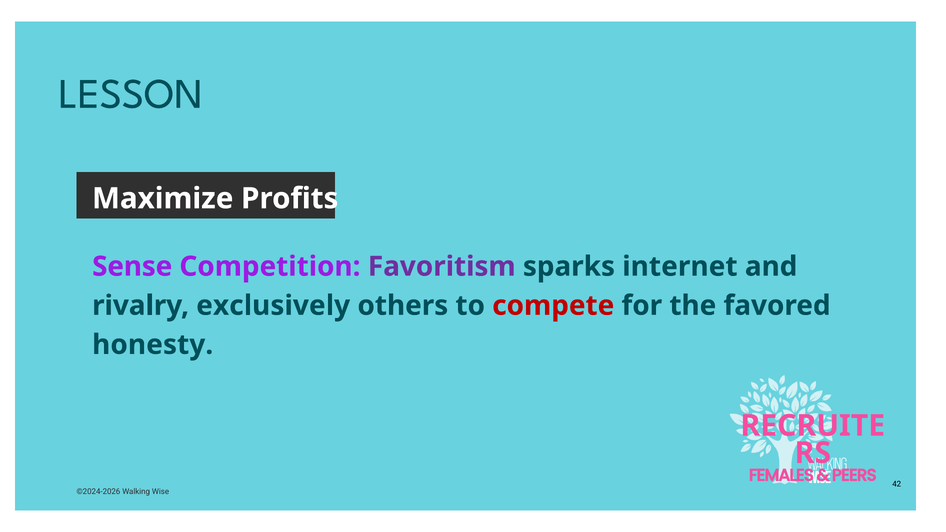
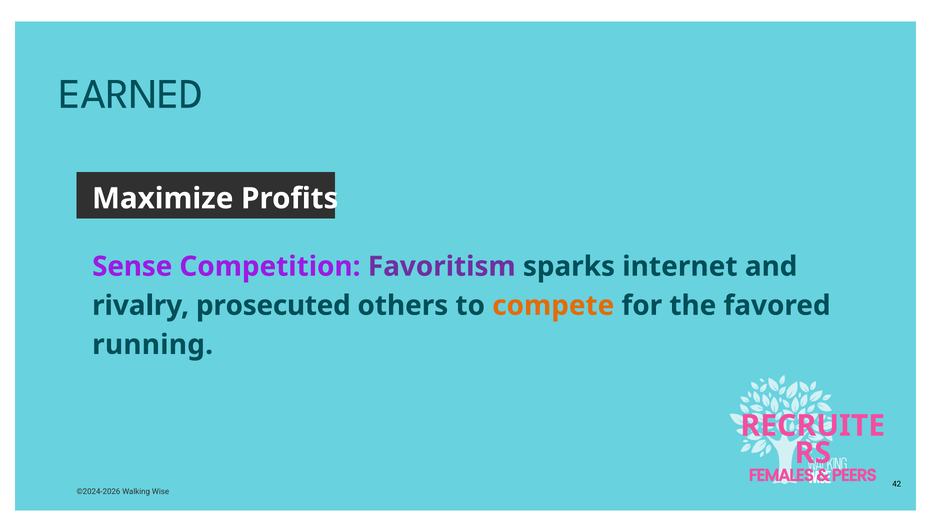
LESSON: LESSON -> EARNED (131, 94)
exclusively: exclusively -> prosecuted (273, 306)
compete colour: red -> orange (553, 306)
honesty: honesty -> running (153, 345)
